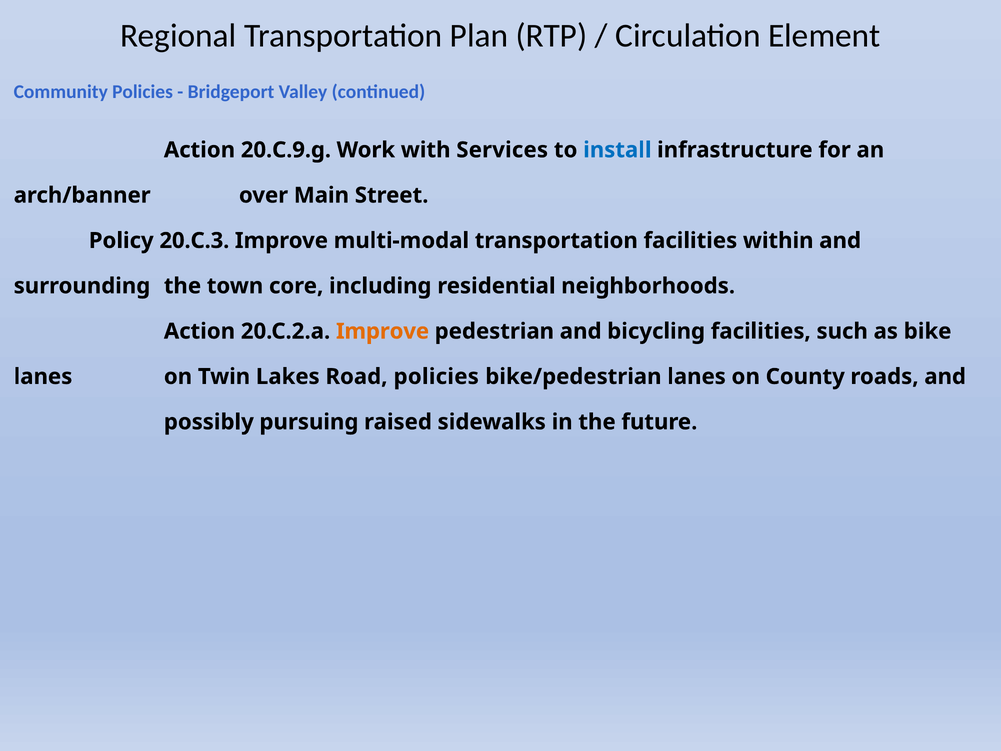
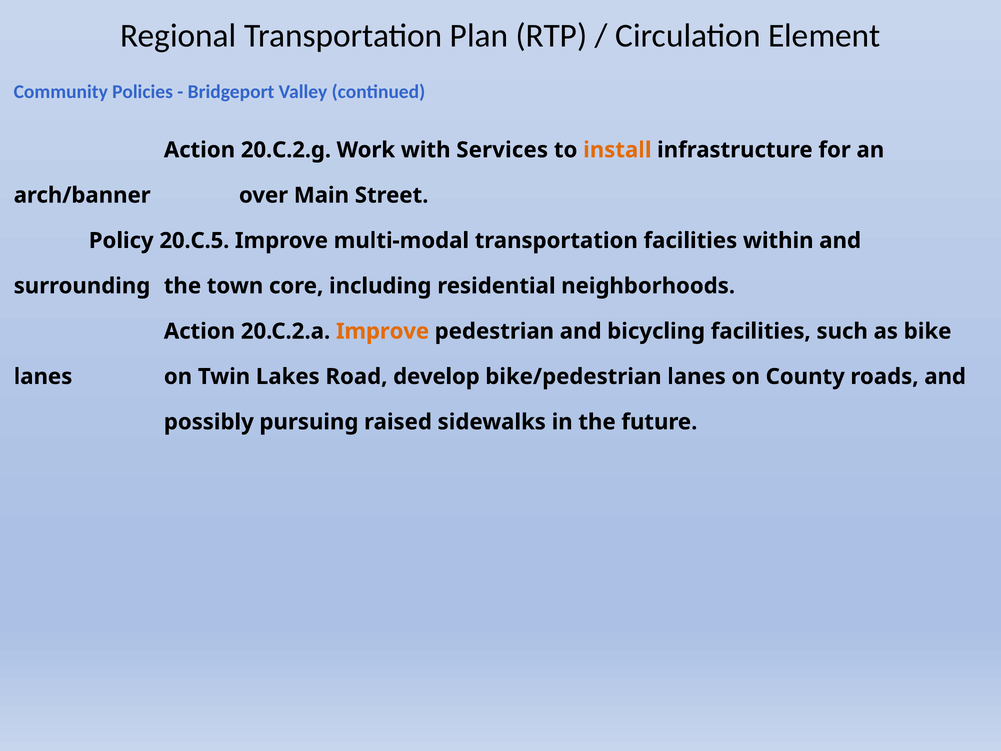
20.C.9.g: 20.C.9.g -> 20.C.2.g (286, 150)
install colour: blue -> orange (617, 150)
20.C.3: 20.C.3 -> 20.C.5 (194, 241)
Road policies: policies -> develop (436, 377)
